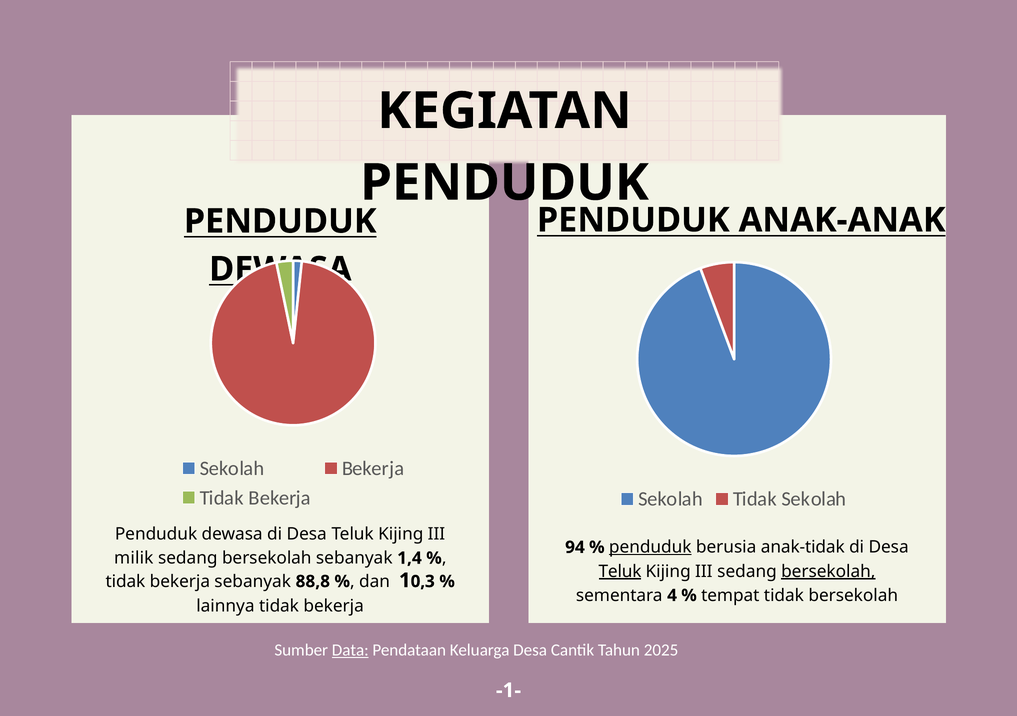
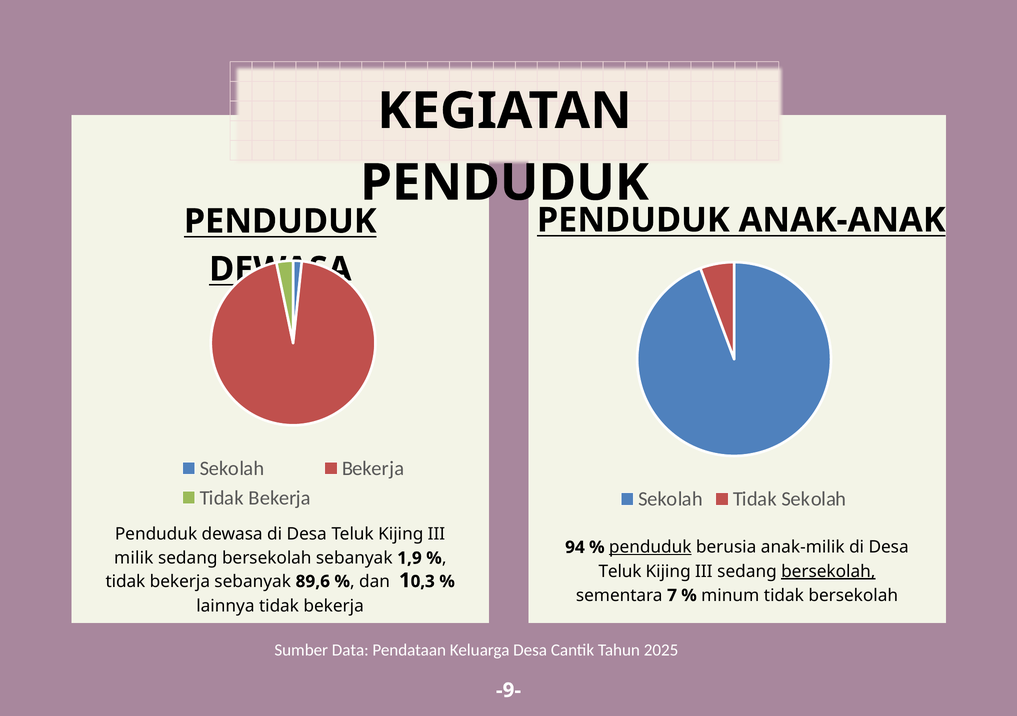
anak-tidak: anak-tidak -> anak-milik (803, 547)
1,4: 1,4 -> 1,9 (409, 558)
Teluk underline: present -> none (620, 571)
88,8: 88,8 -> 89,6 (313, 582)
4: 4 -> 7 (672, 596)
tempat: tempat -> minum (730, 596)
Data underline: present -> none (350, 650)
-1-: -1- -> -9- (509, 690)
